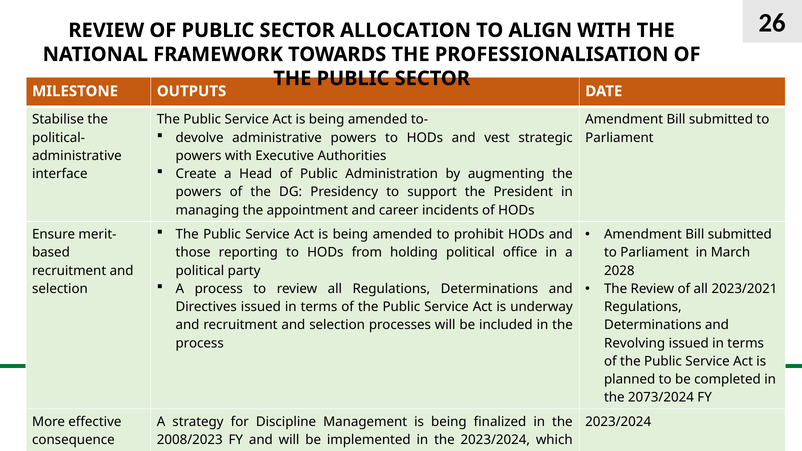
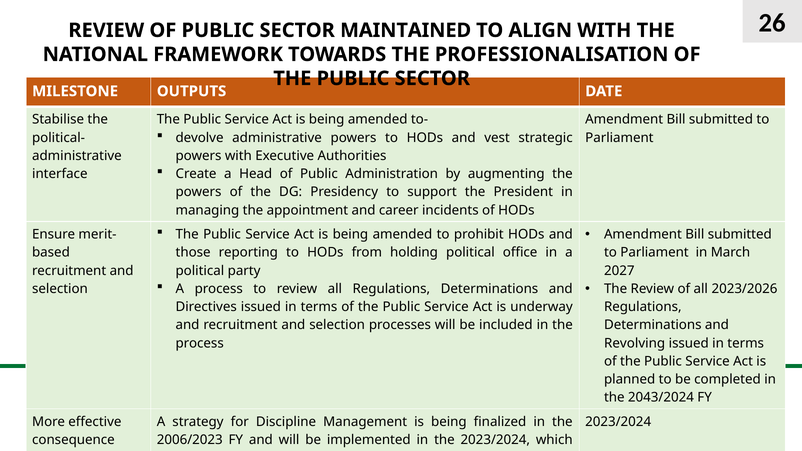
ALLOCATION: ALLOCATION -> MAINTAINED (406, 30)
2028: 2028 -> 2027 (619, 271)
2023/2021: 2023/2021 -> 2023/2026 (744, 289)
2073/2024: 2073/2024 -> 2043/2024 (661, 398)
2008/2023: 2008/2023 -> 2006/2023 (190, 440)
